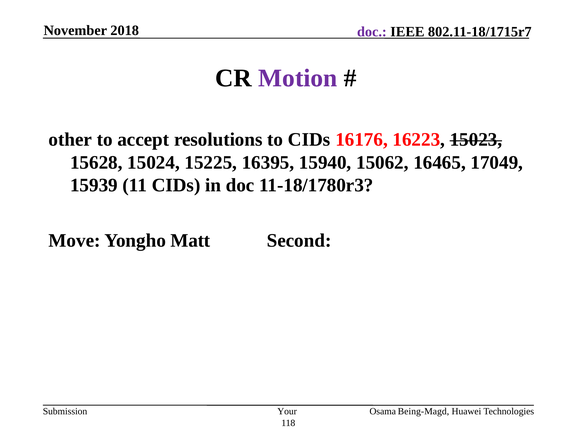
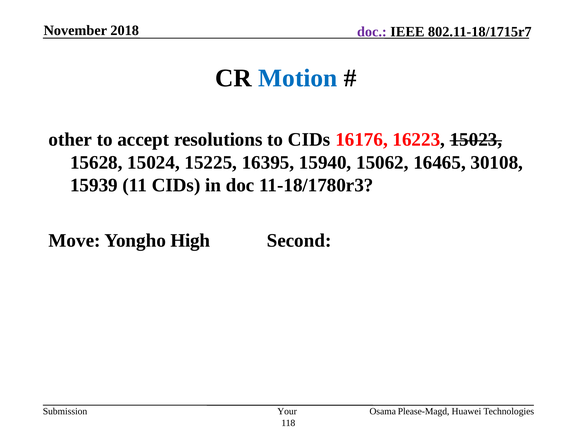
Motion colour: purple -> blue (298, 78)
17049: 17049 -> 30108 (497, 162)
Matt: Matt -> High (190, 241)
Being-Magd: Being-Magd -> Please-Magd (424, 411)
